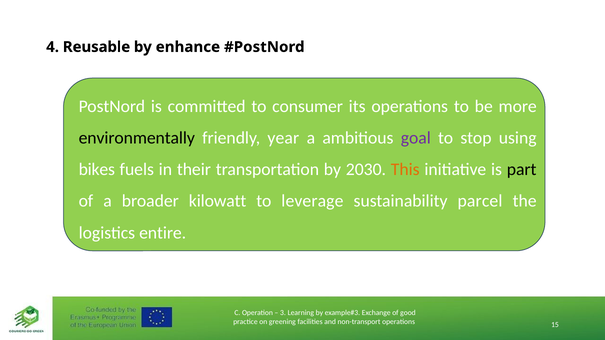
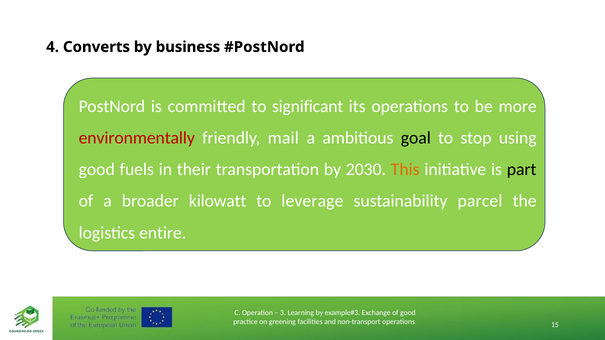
Reusable: Reusable -> Converts (96, 47)
enhance: enhance -> business (188, 47)
consumer: consumer -> significant (308, 106)
environmentally colour: black -> red (137, 138)
year: year -> mail (283, 138)
goal colour: purple -> black (416, 138)
bikes: bikes -> good (97, 170)
